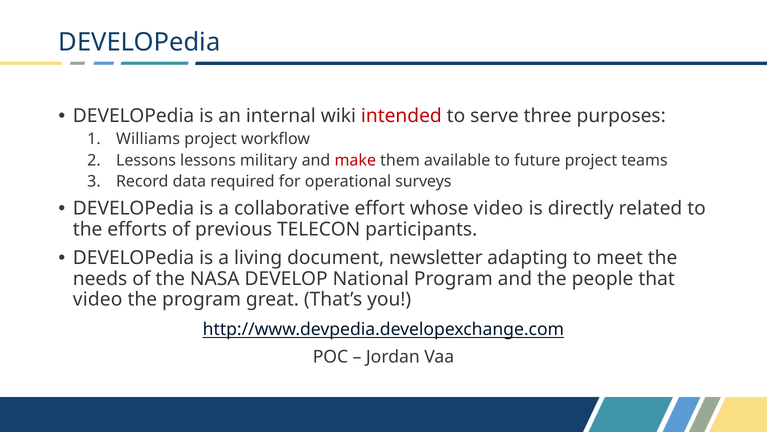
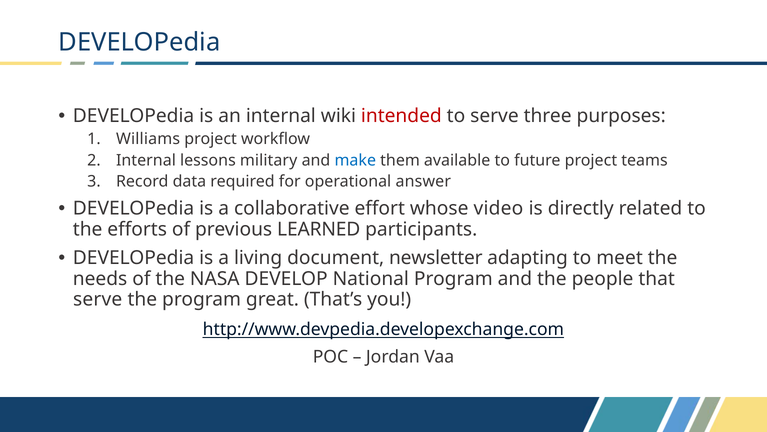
Lessons: Lessons -> Internal (146, 160)
make colour: red -> blue (355, 160)
surveys: surveys -> answer (423, 181)
TELECON: TELECON -> LEARNED (319, 229)
video: video -> serve (98, 299)
